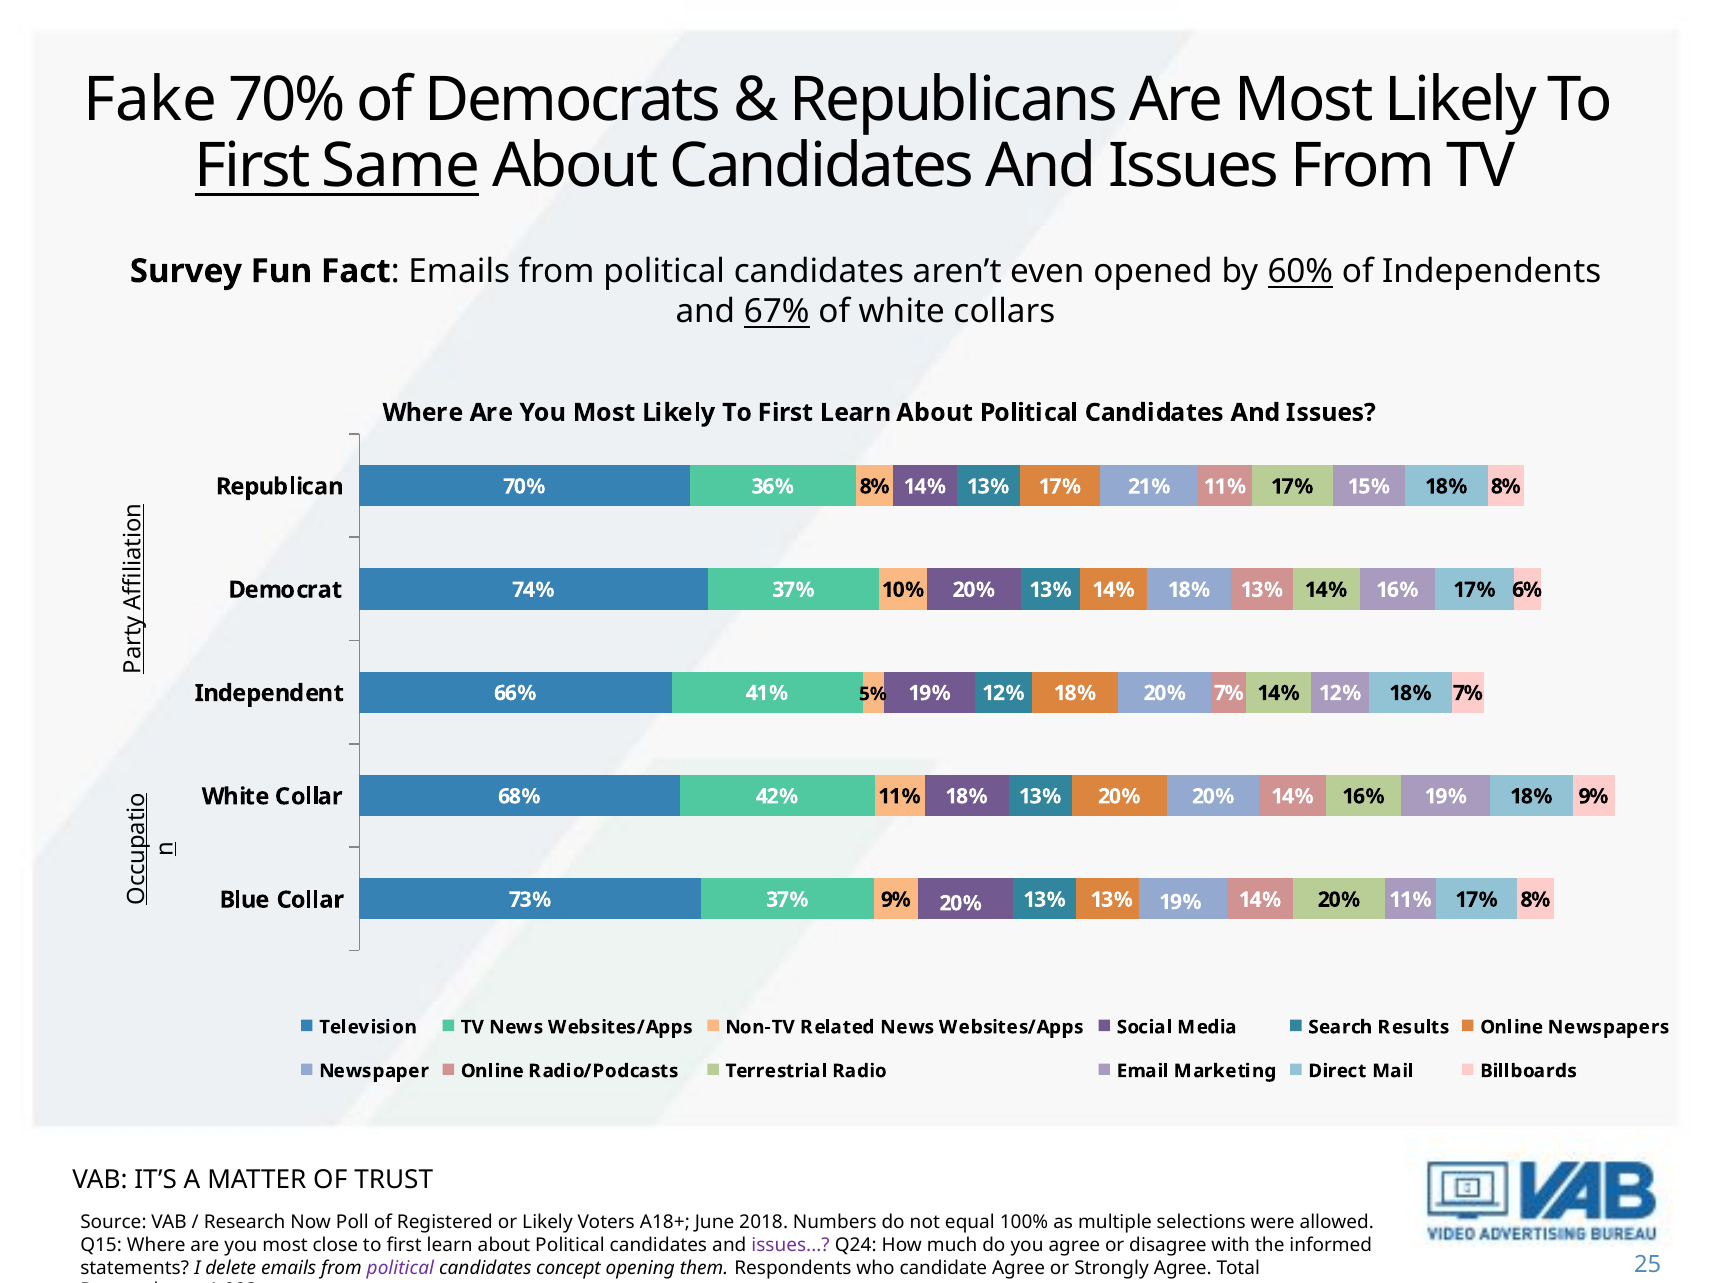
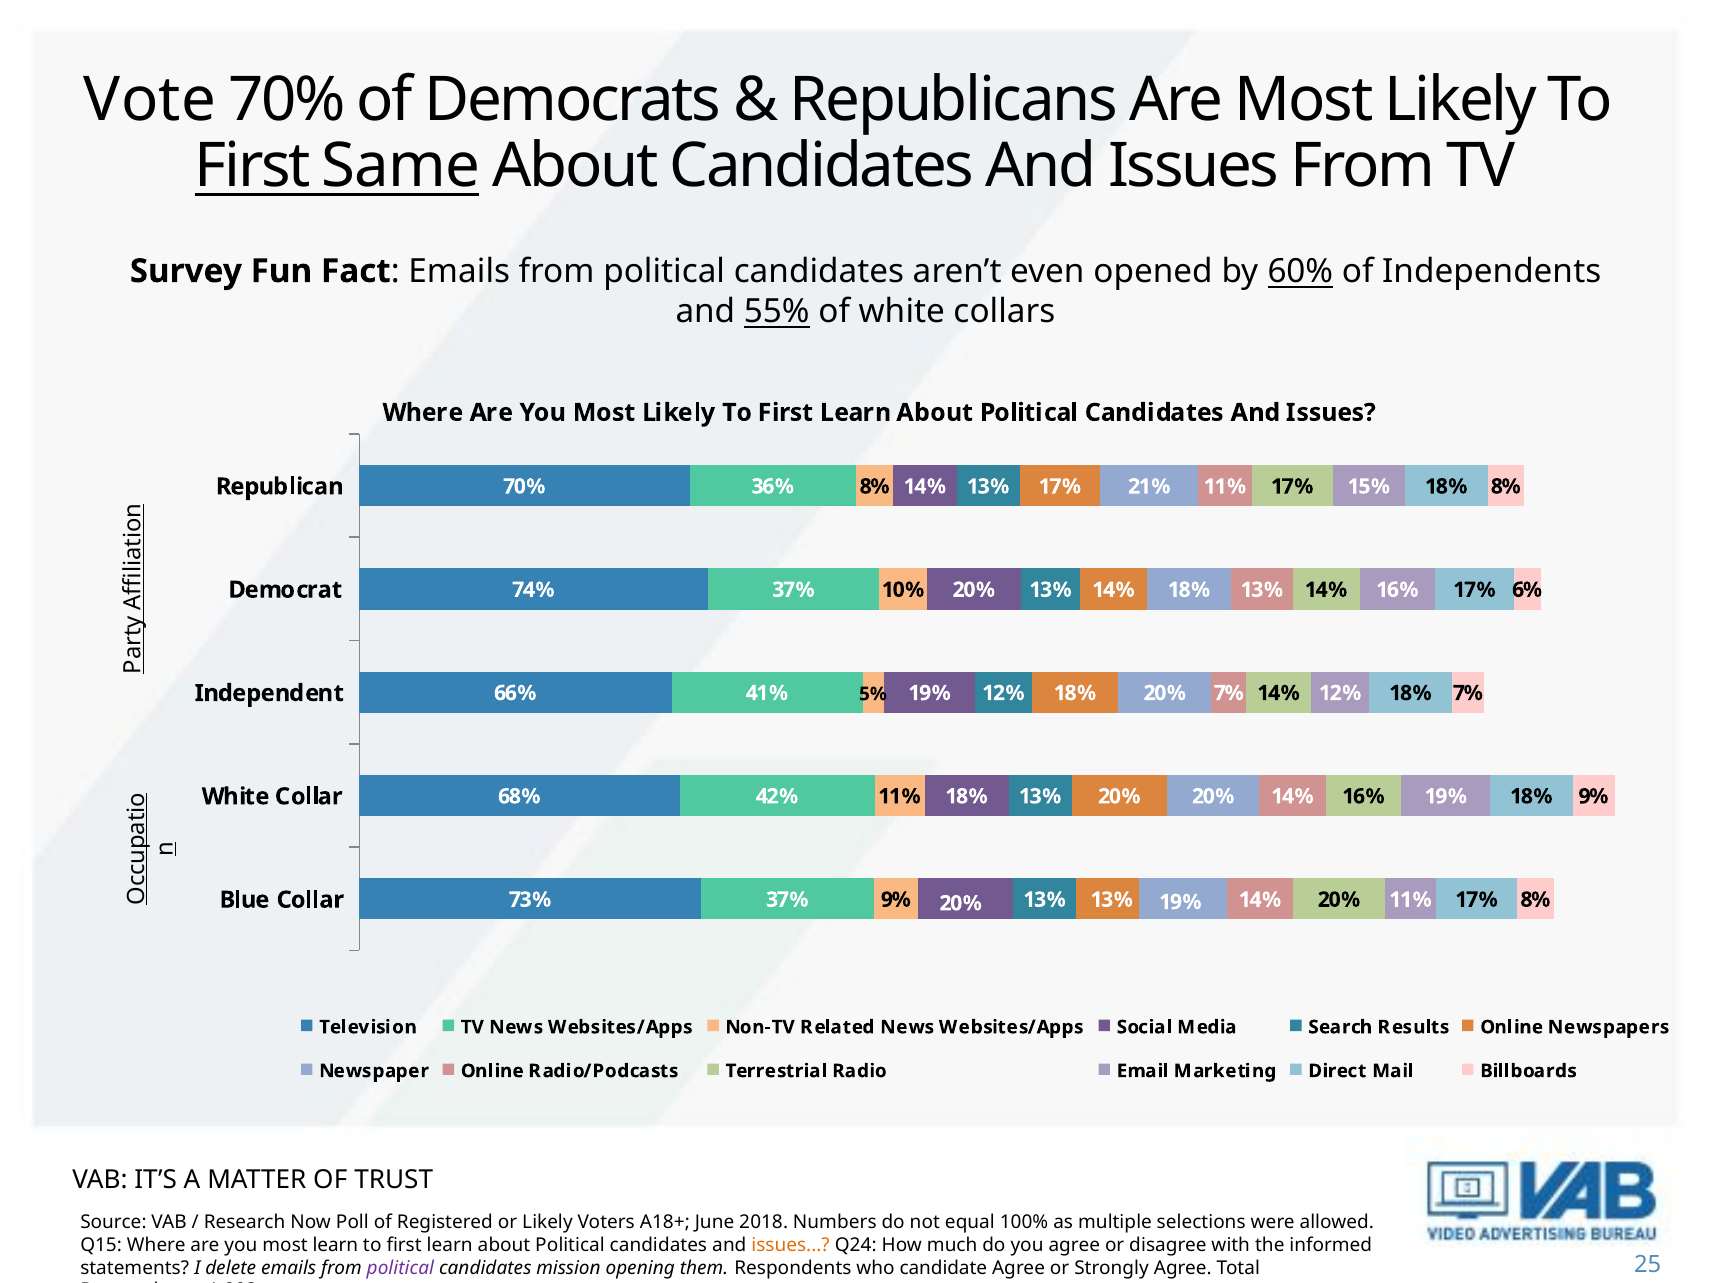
Fake: Fake -> Vote (150, 100)
67%: 67% -> 55% (777, 311)
most close: close -> learn (335, 1245)
issues colour: purple -> orange (791, 1245)
concept: concept -> mission (568, 1268)
